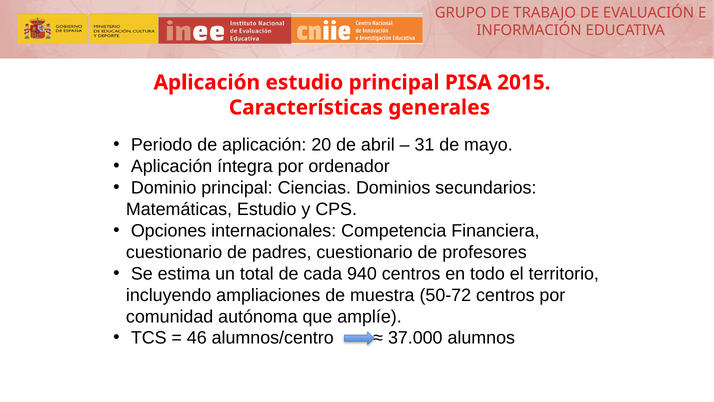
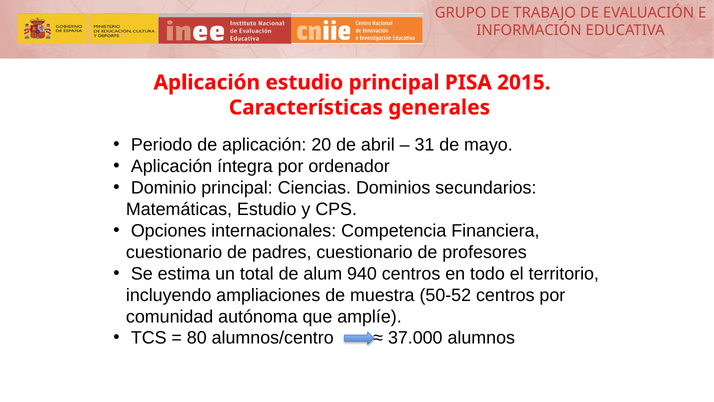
cada: cada -> alum (323, 273)
50-72: 50-72 -> 50-52 (445, 295)
46: 46 -> 80 (197, 338)
